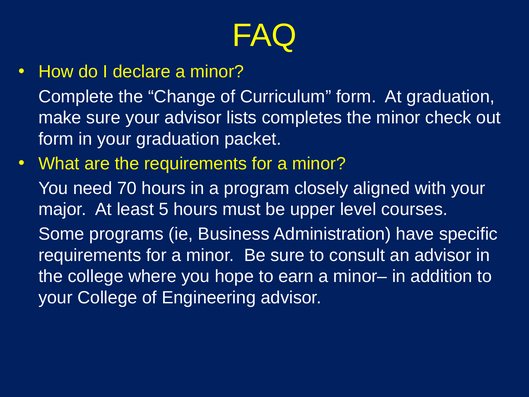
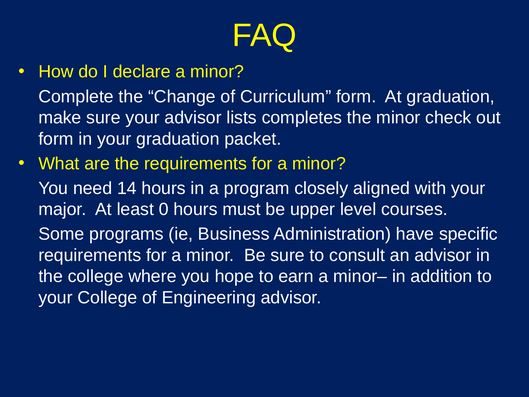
70: 70 -> 14 (127, 188)
5: 5 -> 0 (164, 209)
